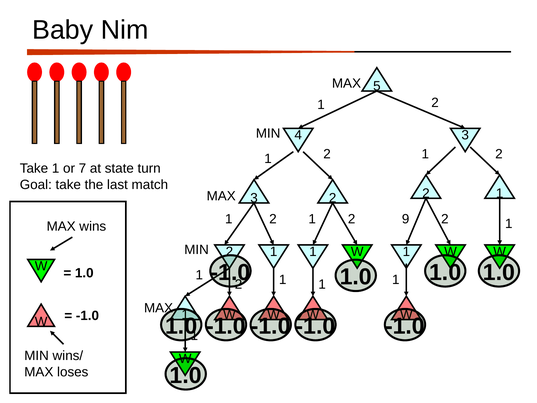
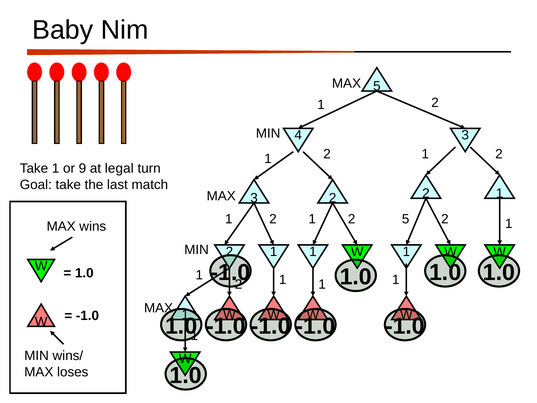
7: 7 -> 9 (82, 168)
state: state -> legal (119, 168)
1 9: 9 -> 5 (406, 219)
